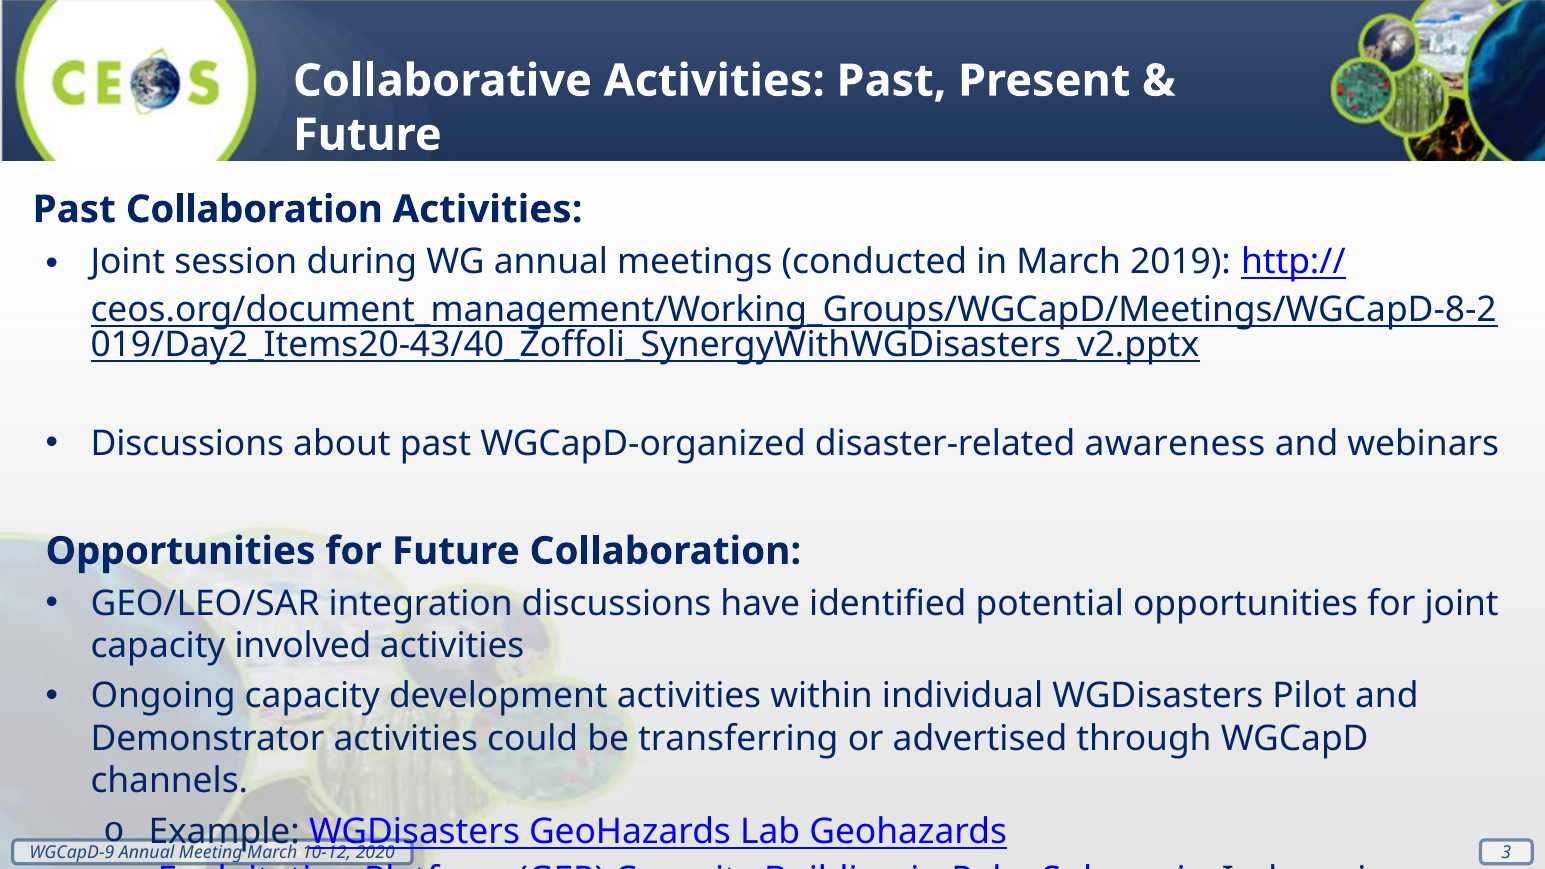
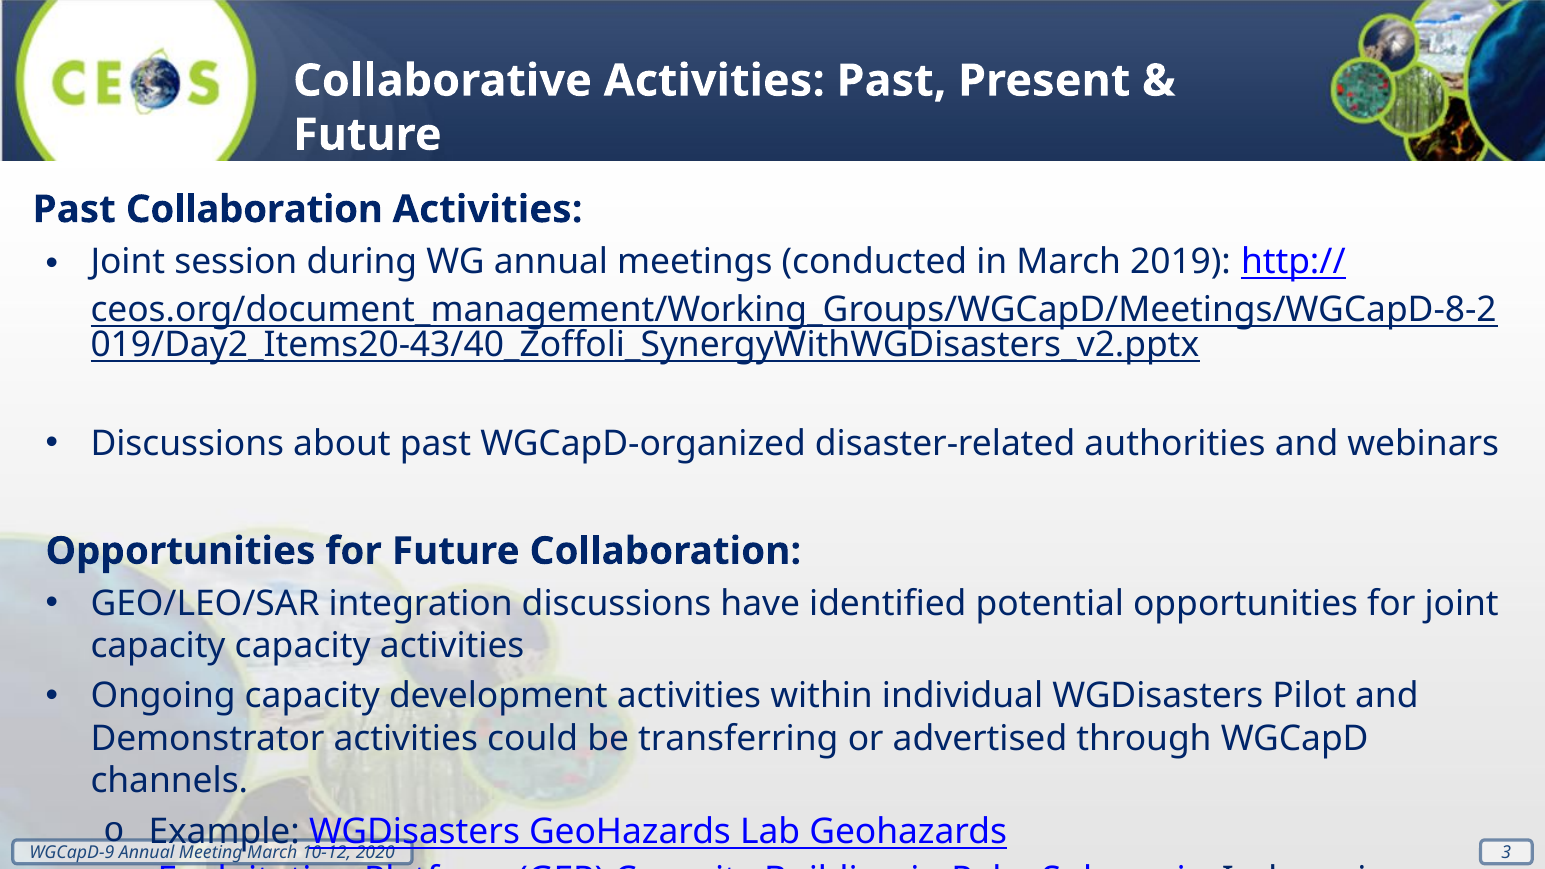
awareness: awareness -> authorities (1175, 444)
capacity involved: involved -> capacity (303, 646)
